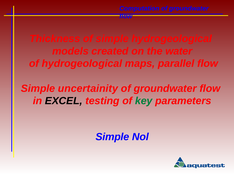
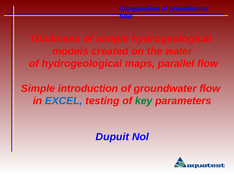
uncertainity: uncertainity -> introduction (88, 89)
EXCEL colour: black -> blue (64, 101)
Simple: Simple -> Dupuit (112, 137)
